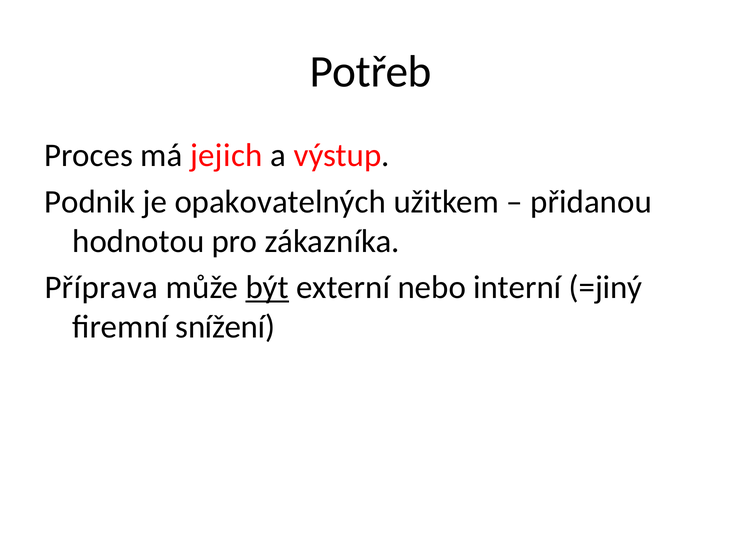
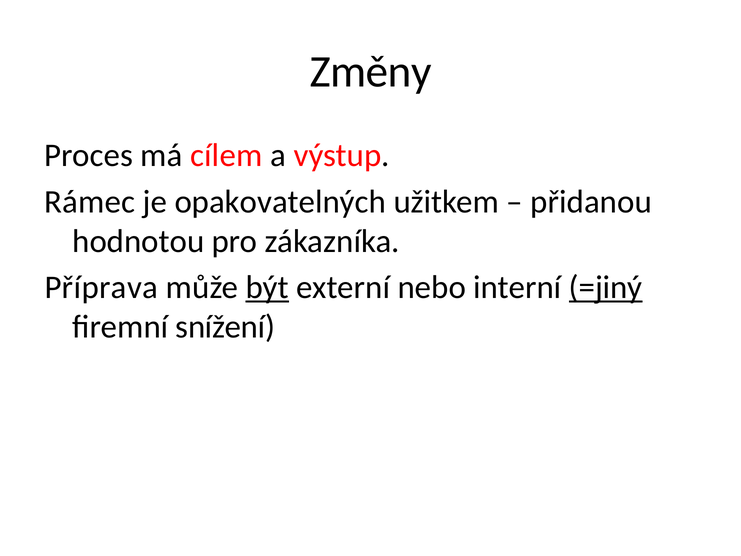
Potřeb: Potřeb -> Změny (371, 72)
jejich: jejich -> cílem (226, 155)
Podnik: Podnik -> Rámec (90, 202)
=jiný underline: none -> present (606, 287)
